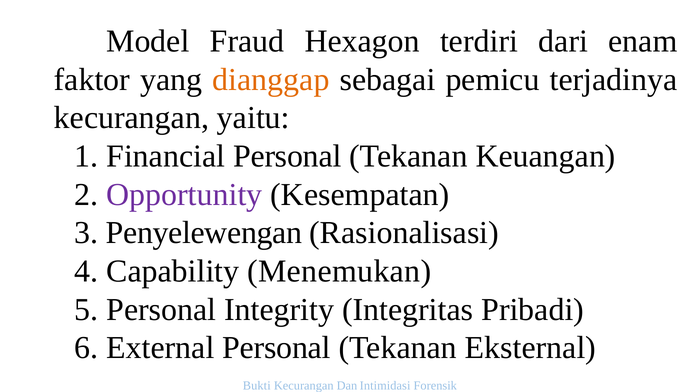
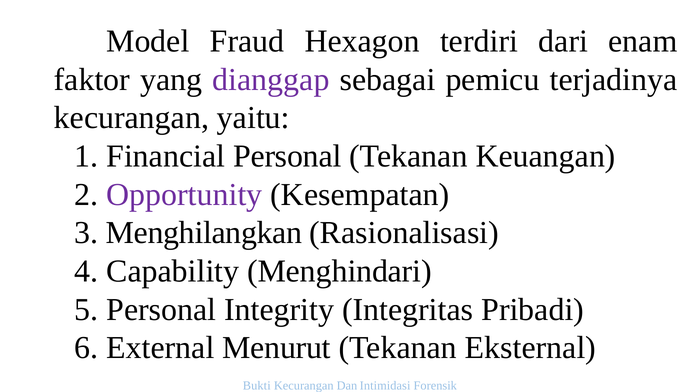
dianggap colour: orange -> purple (271, 80)
Penyelewengan: Penyelewengan -> Menghilangkan (204, 233)
Menemukan: Menemukan -> Menghindari (340, 271)
External Personal: Personal -> Menurut (277, 348)
